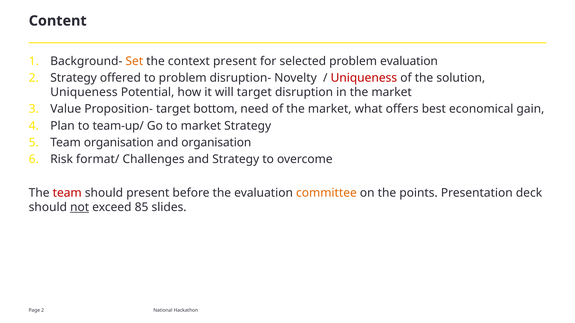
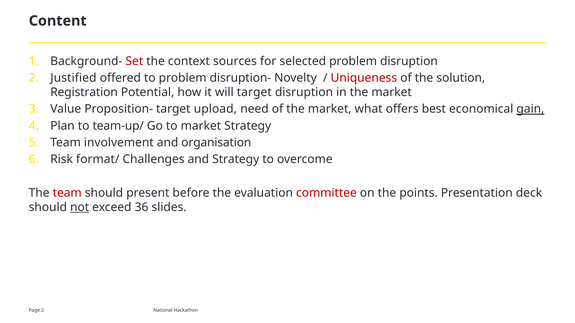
Set colour: orange -> red (134, 61)
context present: present -> sources (235, 61)
problem evaluation: evaluation -> disruption (409, 61)
Strategy: Strategy -> Justified (73, 78)
Uniqueness: Uniqueness -> Registration (84, 92)
bottom: bottom -> upload (215, 109)
gain underline: none -> present (530, 109)
Team organisation: organisation -> involvement (119, 143)
committee colour: orange -> red (326, 193)
85: 85 -> 36 (142, 207)
